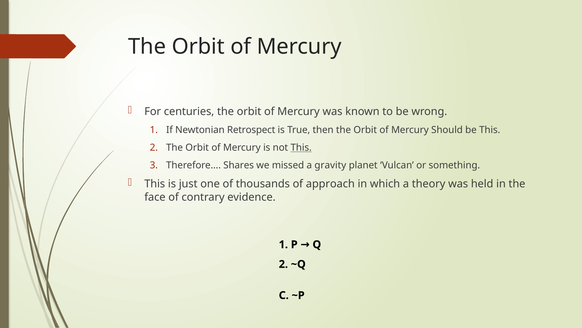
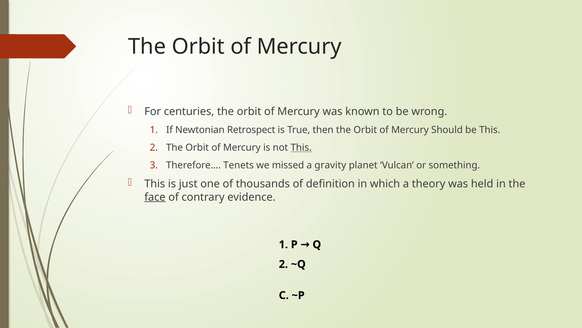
Shares: Shares -> Tenets (239, 165)
approach: approach -> definition (330, 184)
face underline: none -> present (155, 197)
